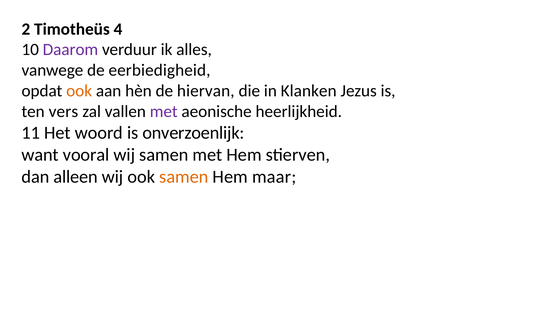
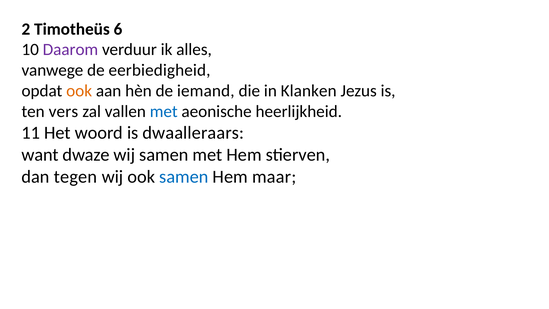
4: 4 -> 6 (118, 29)
hiervan: hiervan -> iemand (206, 91)
met colour: purple -> blue (164, 111)
onverzoenlijk: onverzoenlijk -> dwaalleraars (193, 133)
vooral: vooral -> dwaze (86, 155)
alleen: alleen -> tegen (76, 177)
samen colour: orange -> blue (184, 177)
